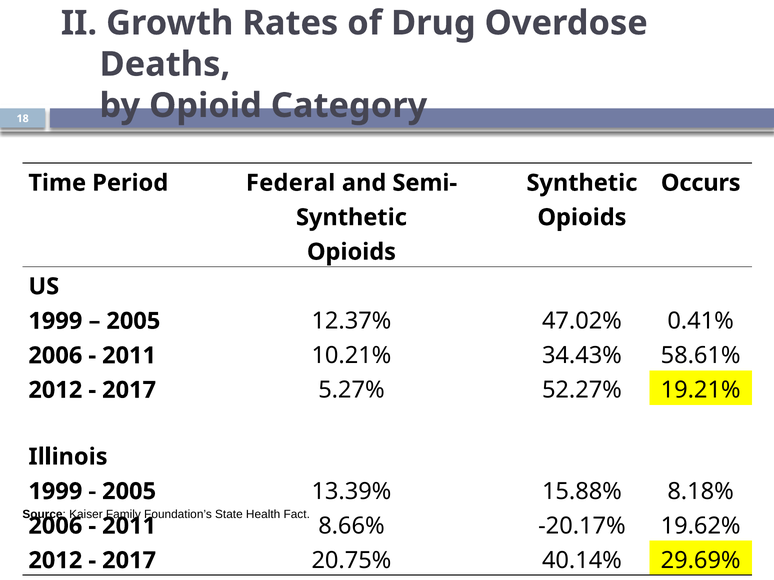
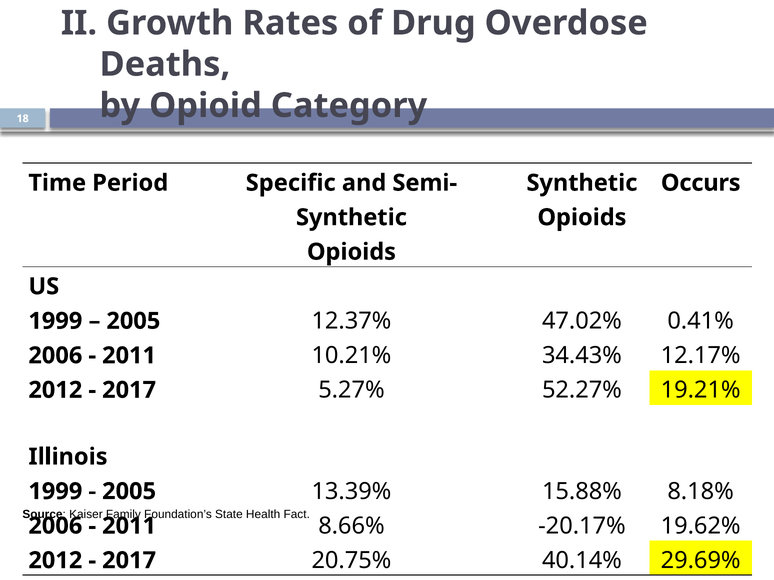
Federal: Federal -> Specific (291, 183)
58.61%: 58.61% -> 12.17% (701, 356)
